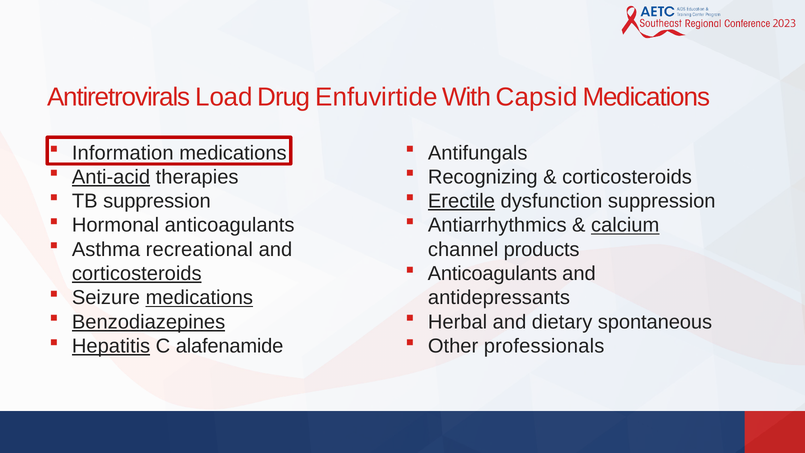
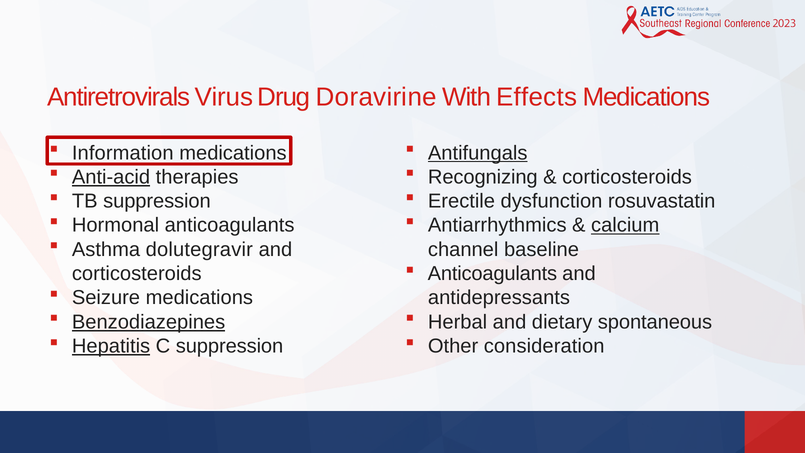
Load: Load -> Virus (224, 97)
Enfuvirtide: Enfuvirtide -> Doravirine (376, 97)
Capsid: Capsid -> Effects (537, 97)
Antifungals underline: none -> present (478, 153)
Erectile underline: present -> none (461, 201)
dysfunction suppression: suppression -> rosuvastatin (662, 201)
recreational: recreational -> dolutegravir (199, 249)
products: products -> baseline (542, 249)
corticosteroids underline: present -> none (137, 274)
medications underline: present -> none (199, 298)
C alafenamide: alafenamide -> suppression (230, 346)
professionals: professionals -> consideration (544, 346)
